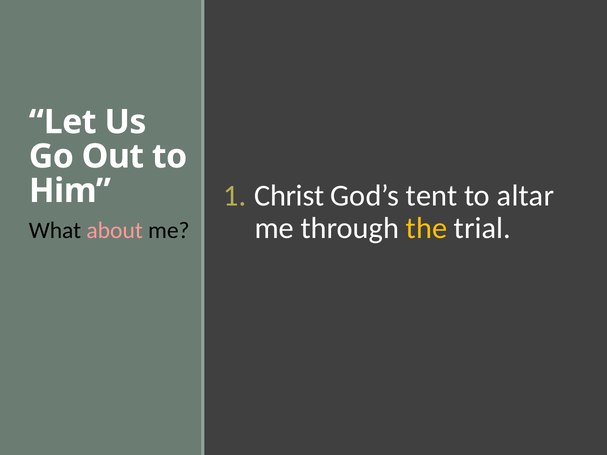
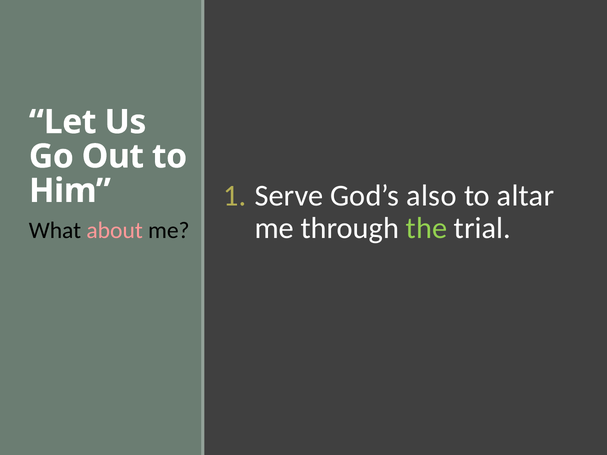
Christ: Christ -> Serve (289, 196)
tent: tent -> also (431, 196)
the colour: yellow -> light green (427, 229)
